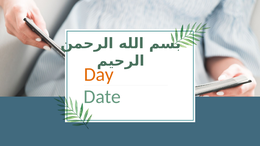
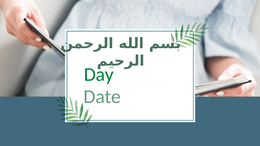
Day colour: orange -> green (99, 75)
